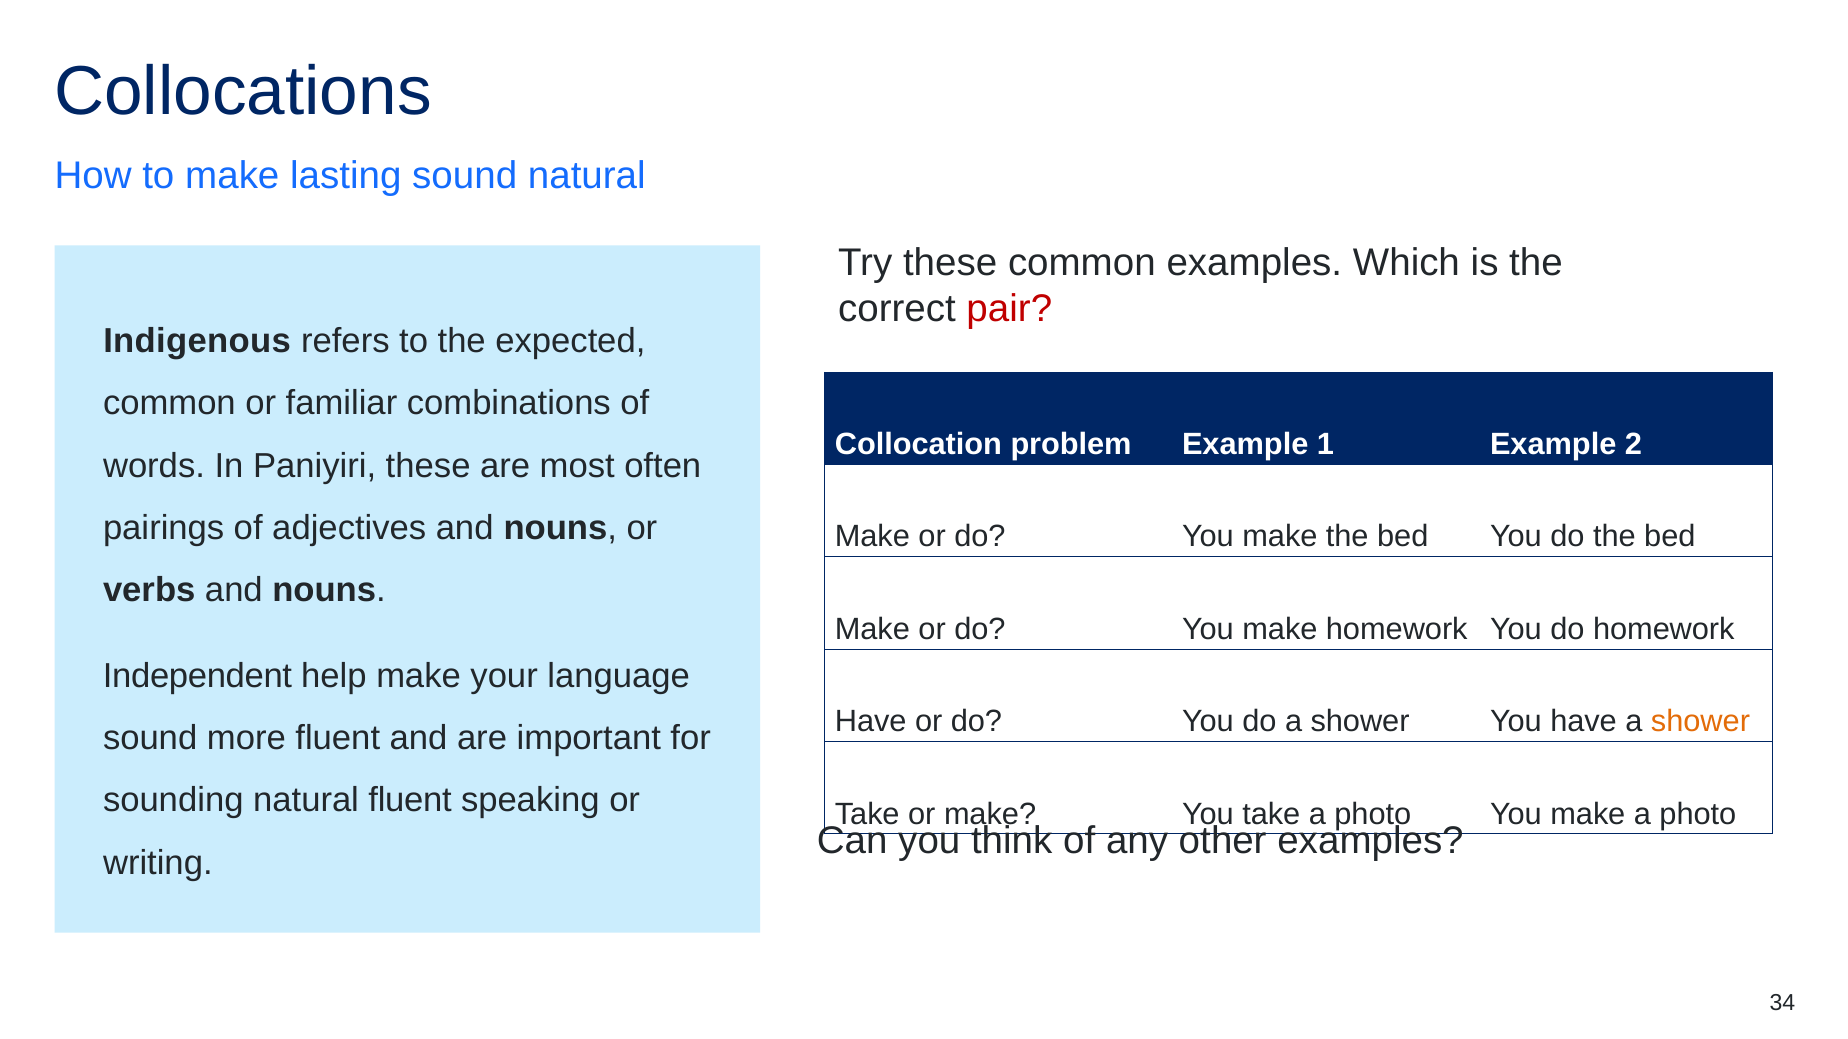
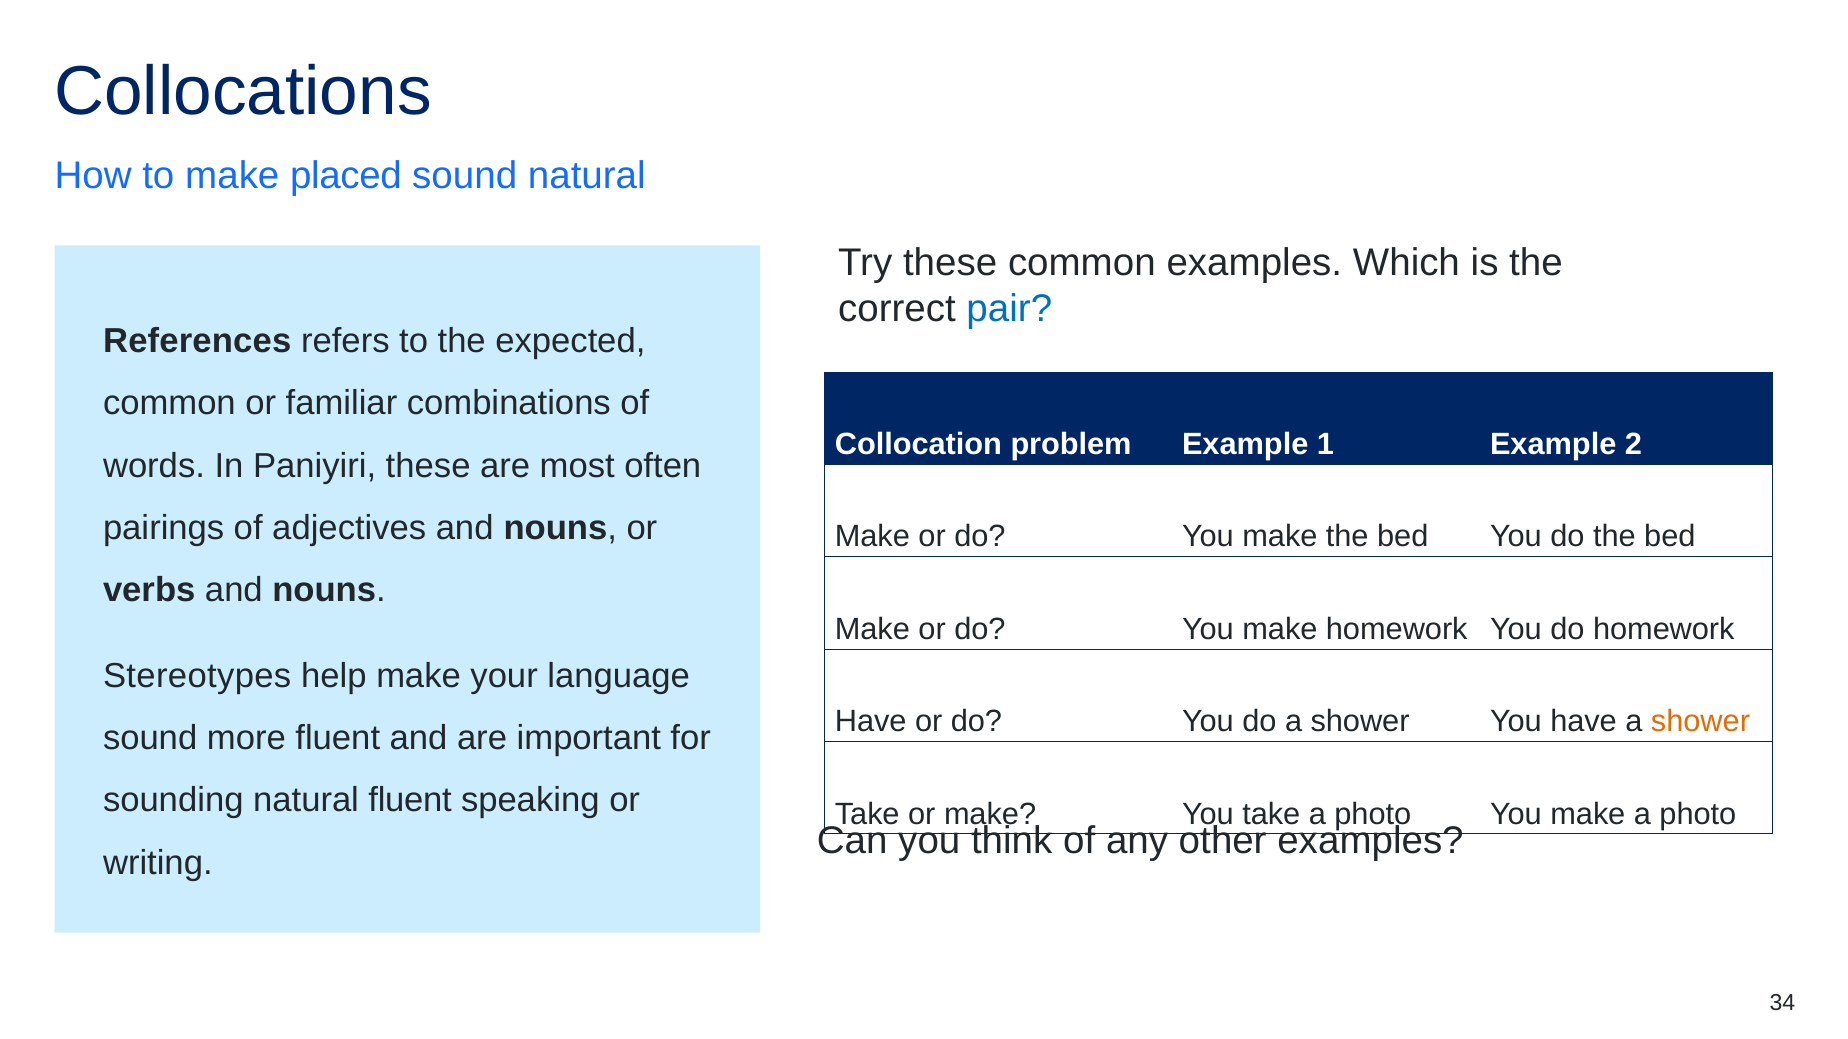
lasting: lasting -> placed (346, 175)
pair colour: red -> blue (1009, 309)
Indigenous: Indigenous -> References (197, 341)
Independent: Independent -> Stereotypes (197, 676)
